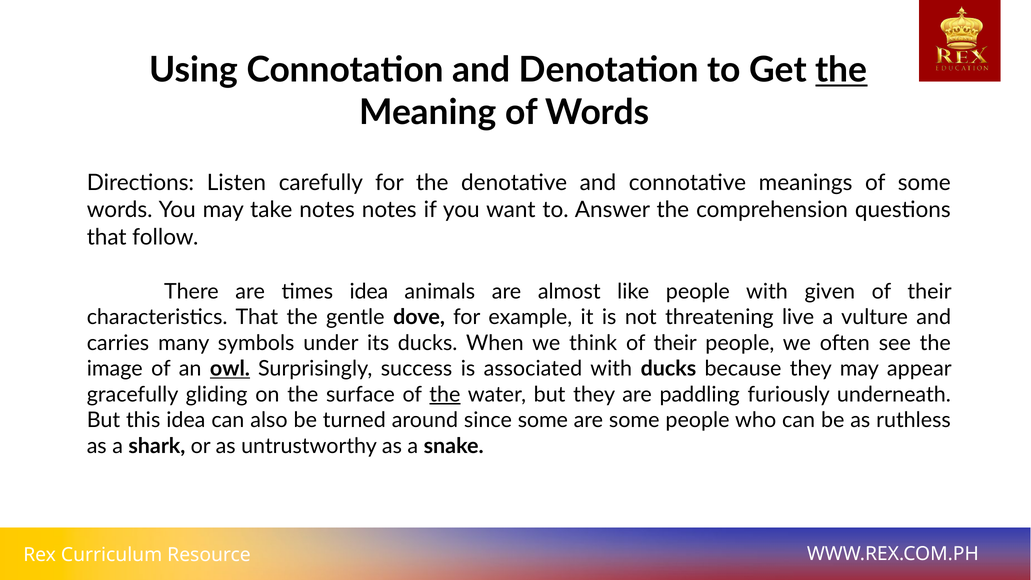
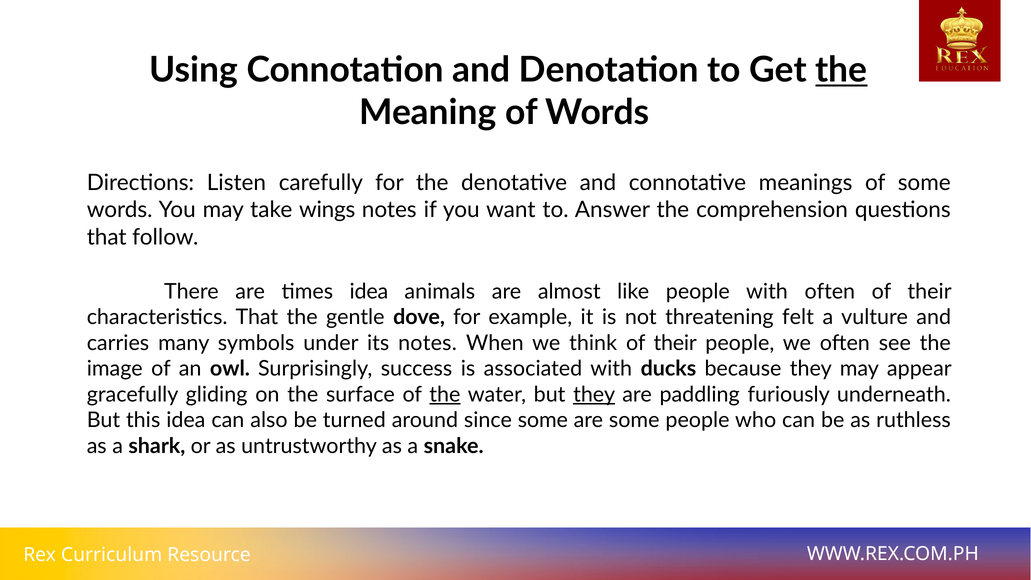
take notes: notes -> wings (327, 210)
with given: given -> often (830, 291)
live: live -> felt (798, 317)
its ducks: ducks -> notes (427, 343)
owl underline: present -> none (230, 369)
they underline: none -> present (594, 395)
